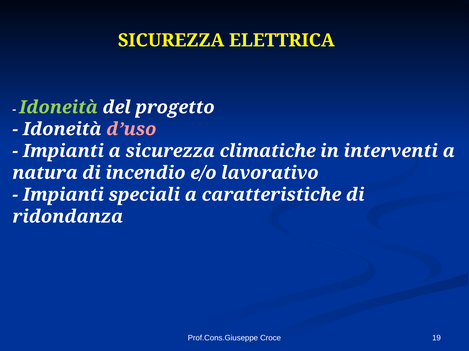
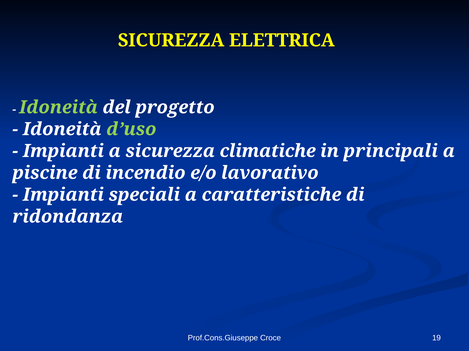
d’uso colour: pink -> light green (131, 129)
interventi: interventi -> principali (391, 151)
natura: natura -> piscine (45, 173)
